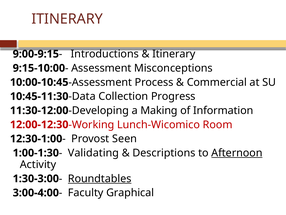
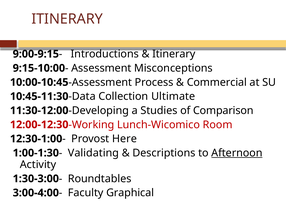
Progress: Progress -> Ultimate (173, 96)
Making: Making -> Studies (159, 110)
Information: Information -> Comparison (223, 110)
Seen: Seen -> Here (125, 138)
Roundtables underline: present -> none (100, 178)
